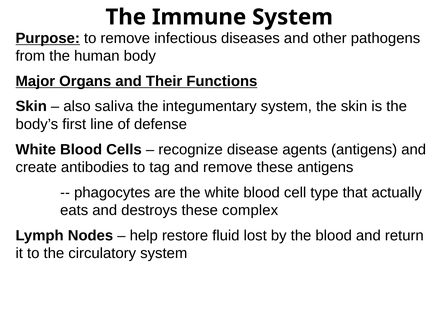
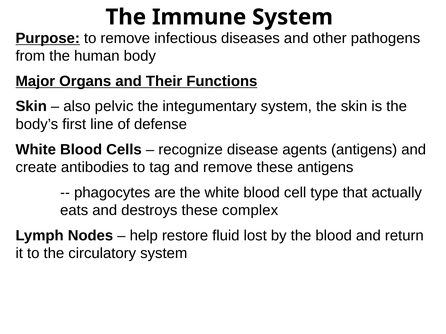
saliva: saliva -> pelvic (114, 107)
